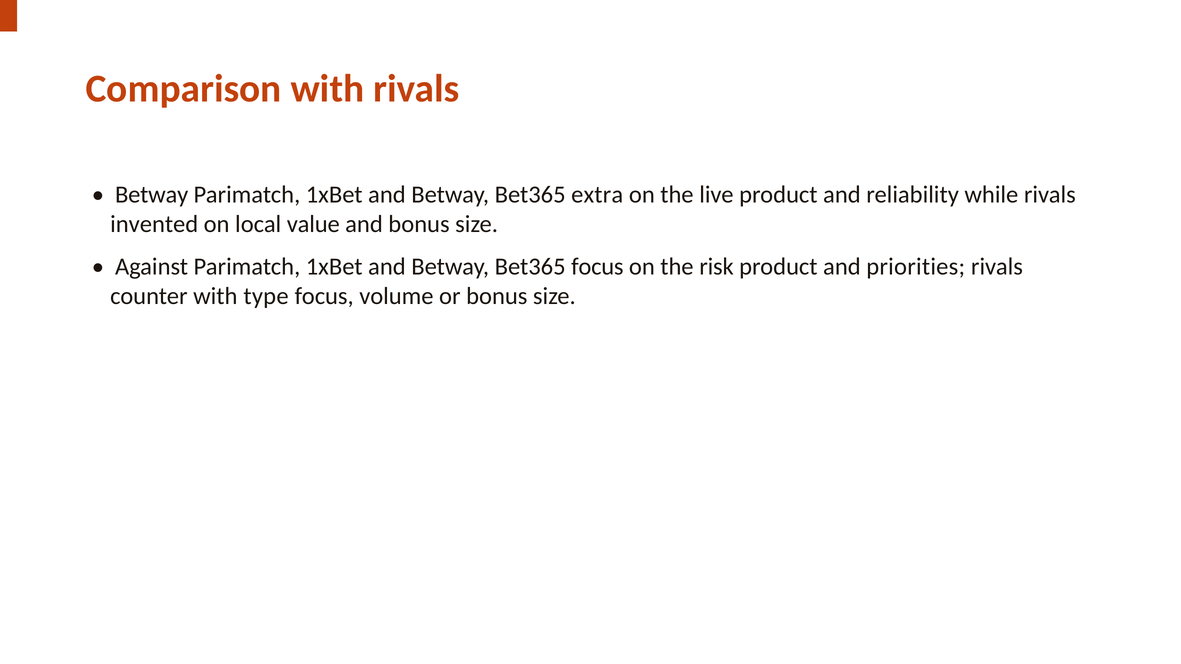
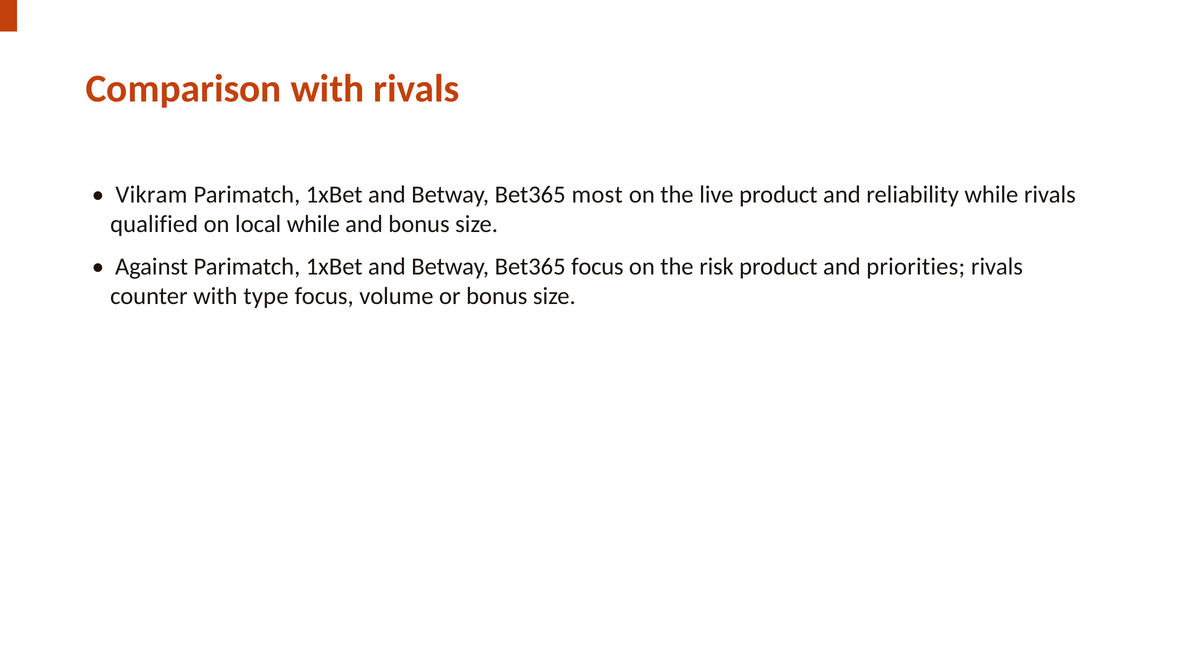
Betway: Betway -> Vikram (151, 195)
extra: extra -> most (597, 195)
invented: invented -> qualified (154, 224)
local value: value -> while (313, 224)
